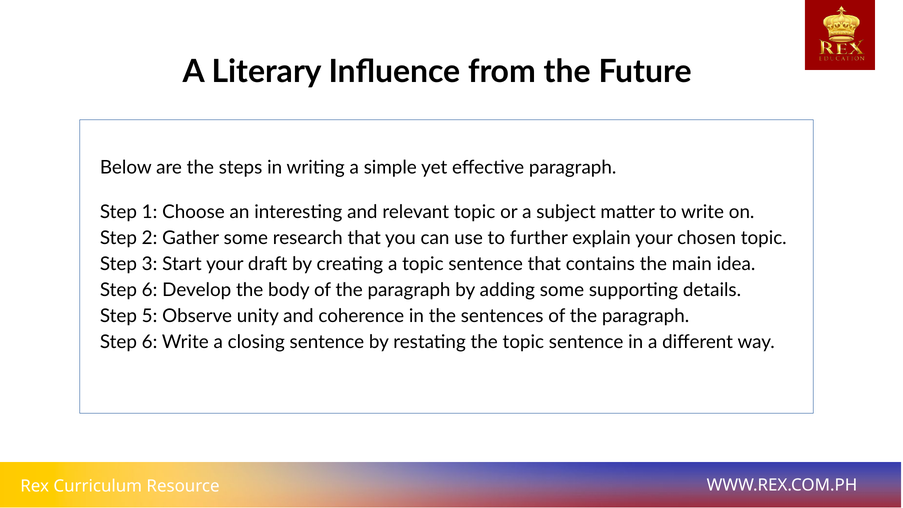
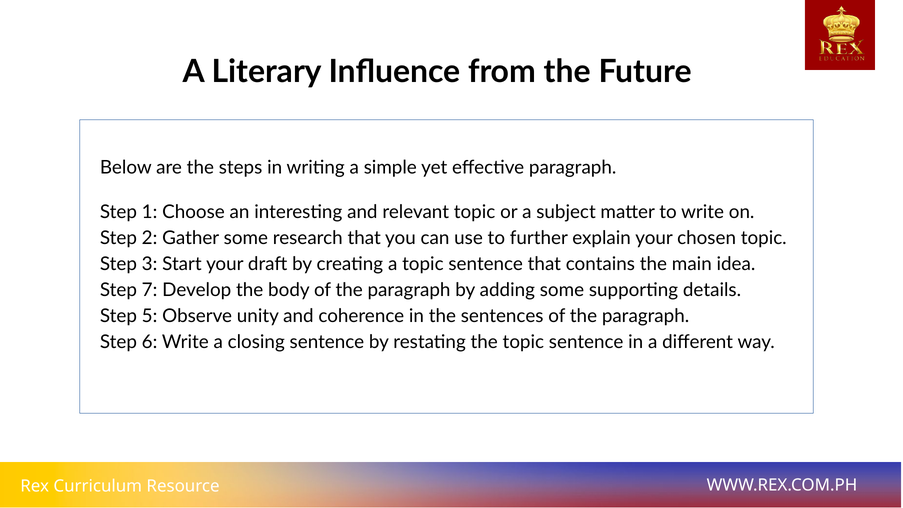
6: 6 -> 7 (150, 290)
